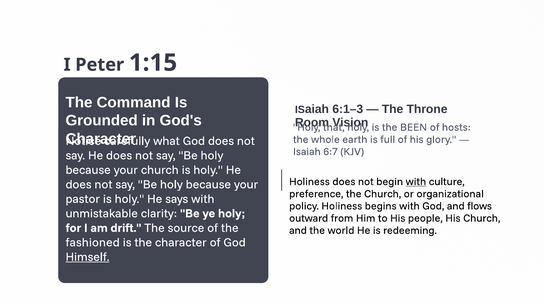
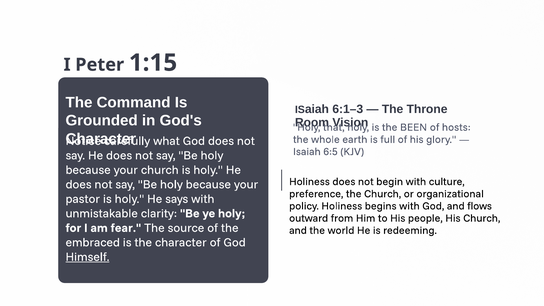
6:7: 6:7 -> 6:5 (331, 152)
with underline: present -> none (416, 182)
drift: drift -> fear (126, 228)
fashioned: fashioned -> embraced (93, 242)
